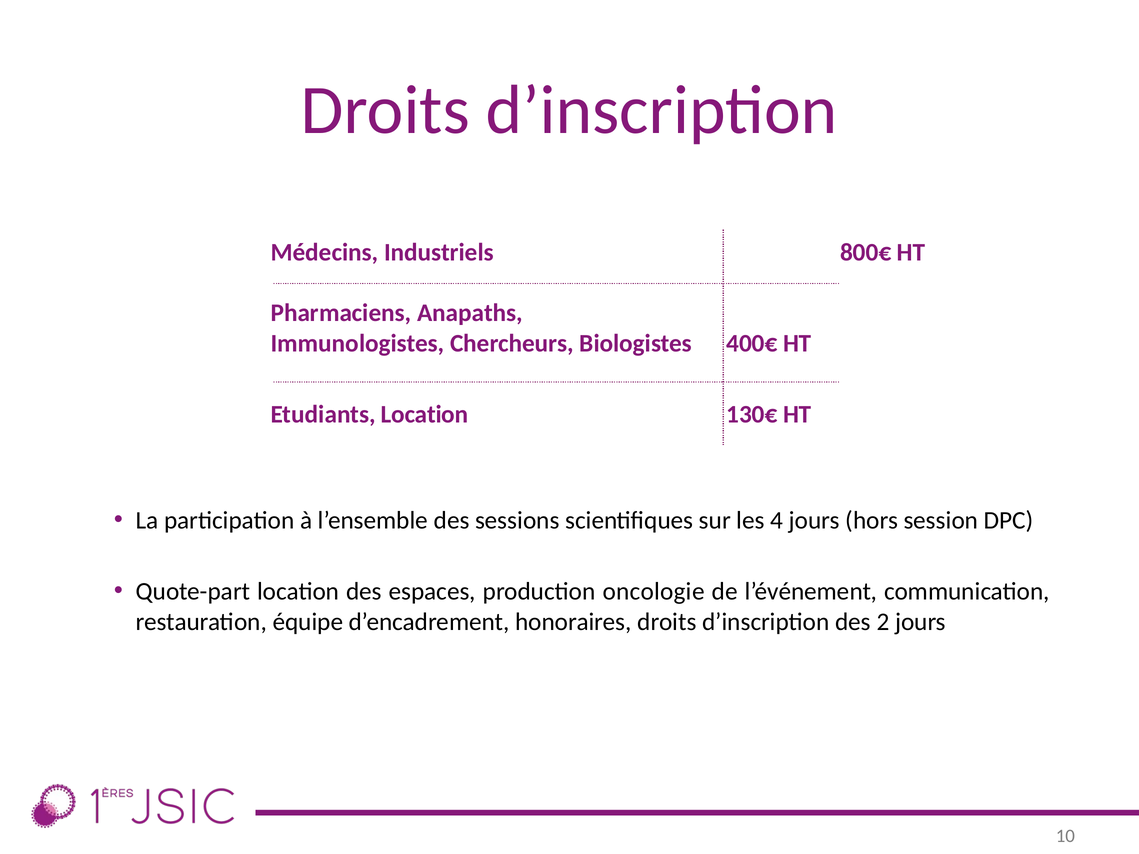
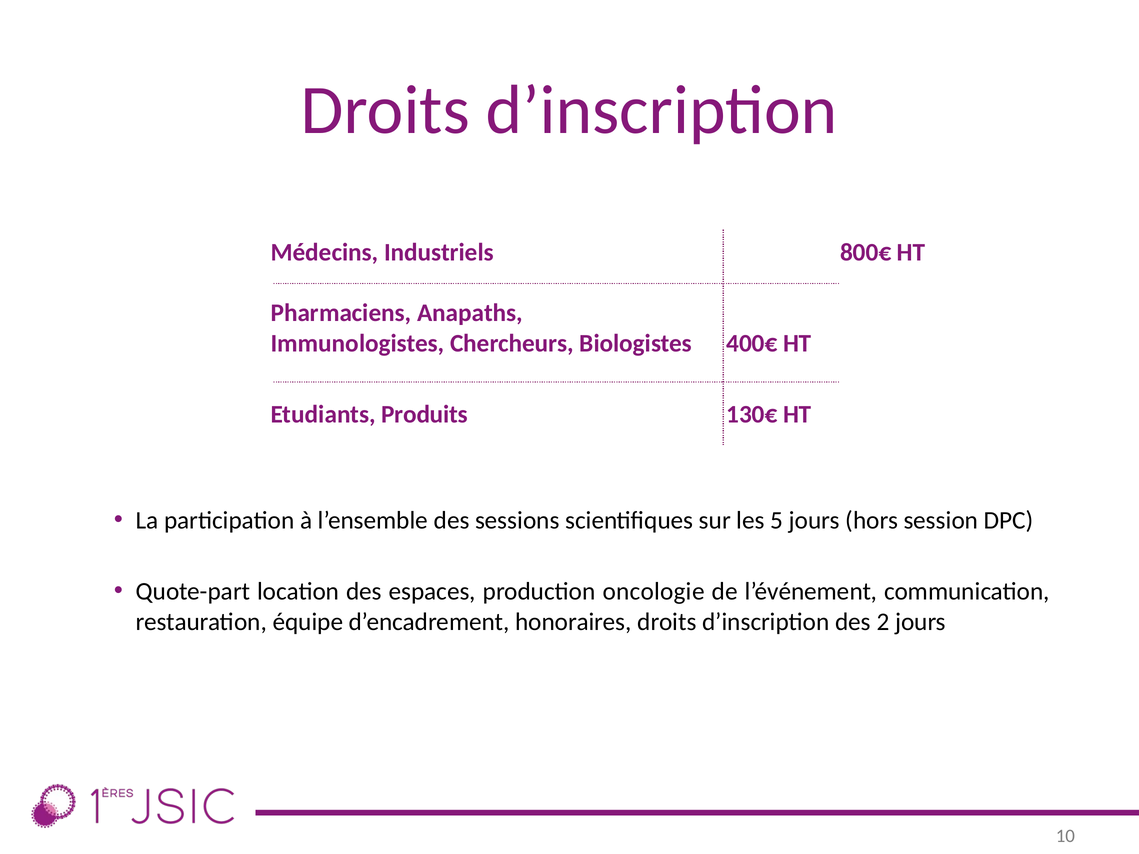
Etudiants Location: Location -> Produits (425, 414)
4: 4 -> 5 (777, 521)
